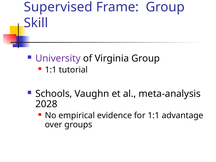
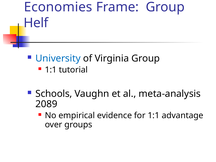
Supervised: Supervised -> Economies (58, 7)
Skill: Skill -> Helf (36, 23)
University colour: purple -> blue (58, 58)
2028: 2028 -> 2089 (46, 104)
